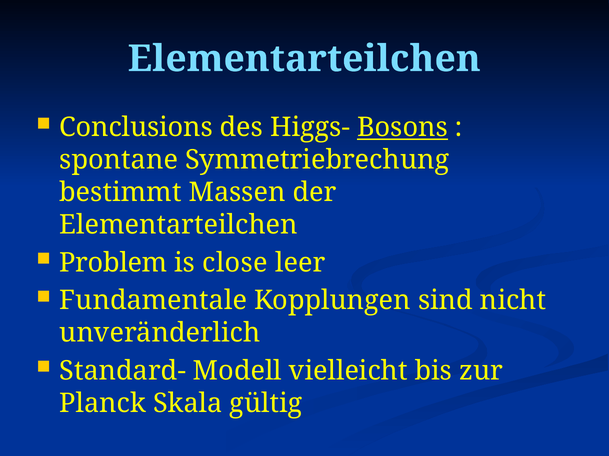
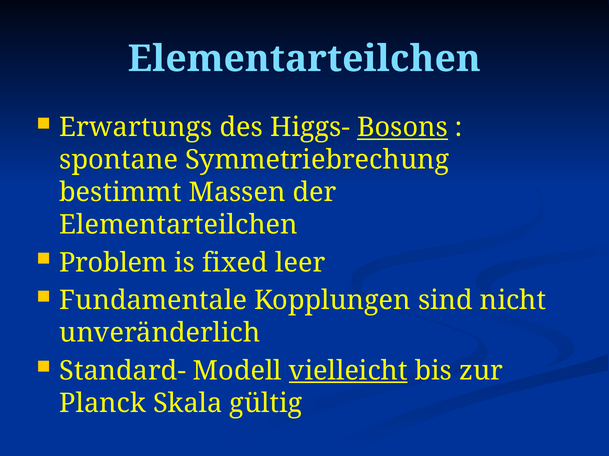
Conclusions: Conclusions -> Erwartungs (136, 128)
close: close -> fixed (235, 263)
vielleicht underline: none -> present (348, 371)
